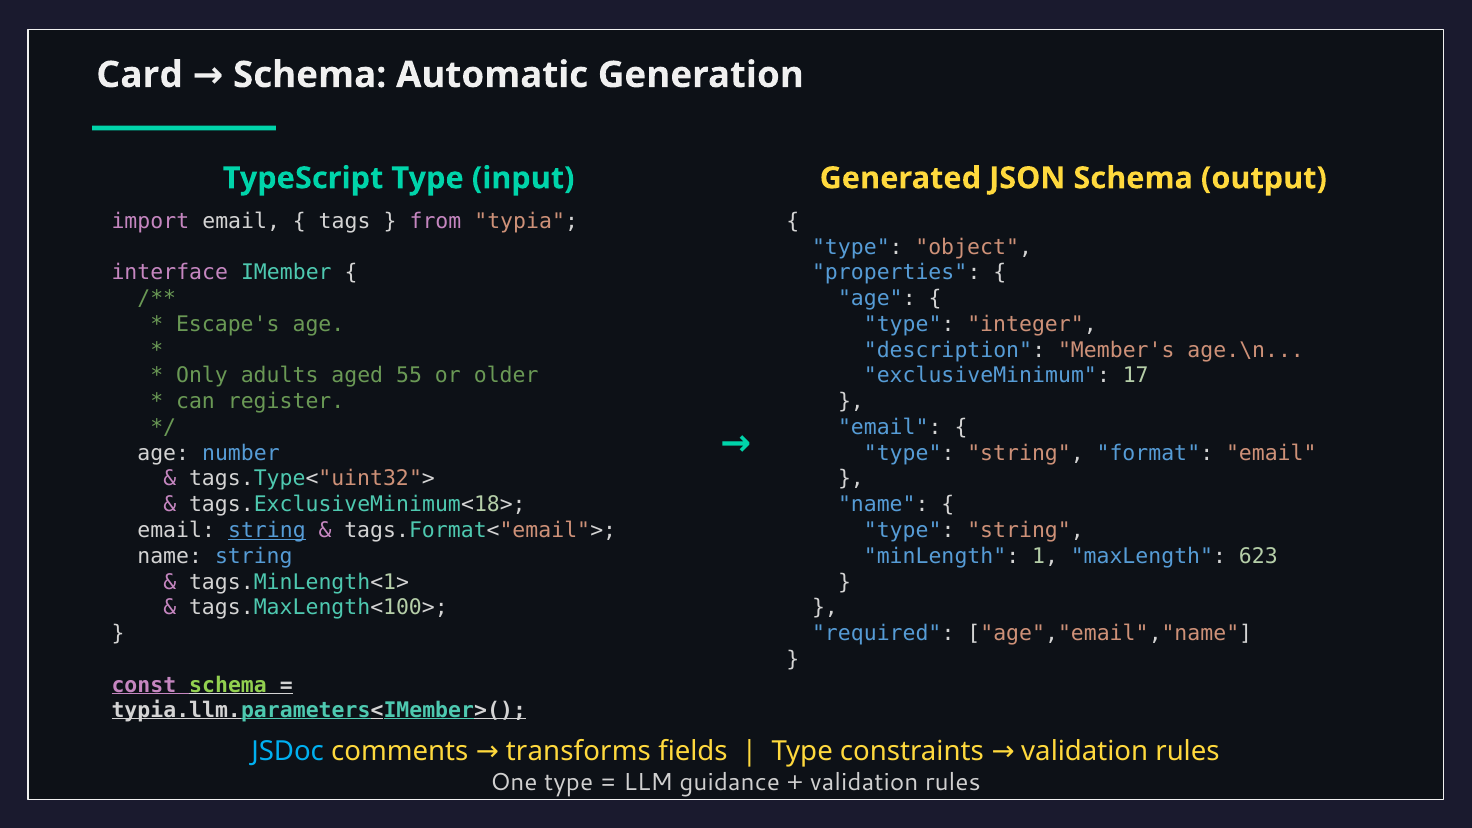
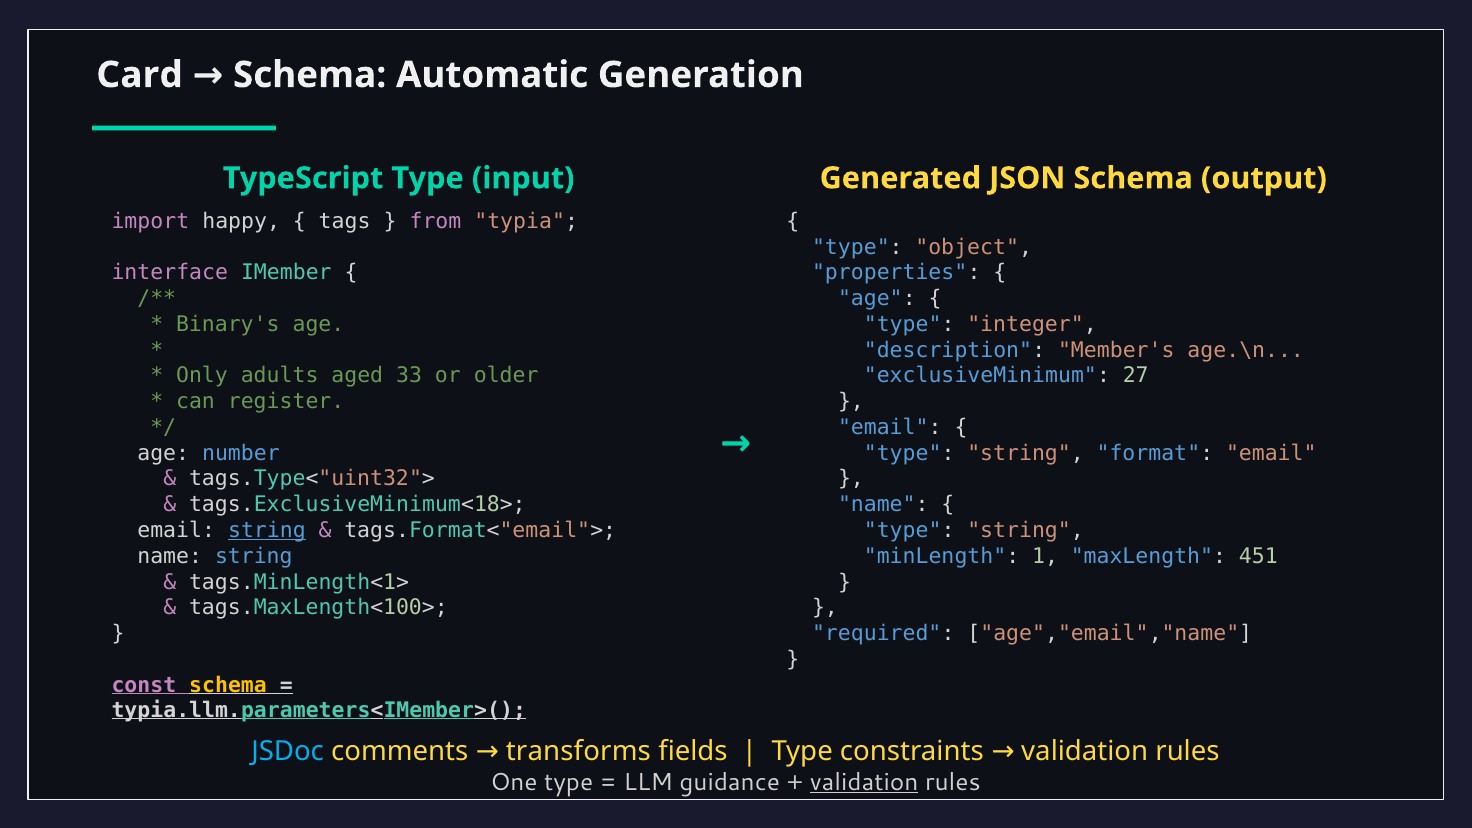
import email: email -> happy (241, 221)
Escape's: Escape's -> Binary's (228, 324)
55: 55 -> 33 (409, 376)
17: 17 -> 27 (1136, 376)
623: 623 -> 451 (1258, 556)
schema colour: light green -> yellow (228, 685)
validation underline: none -> present (864, 782)
